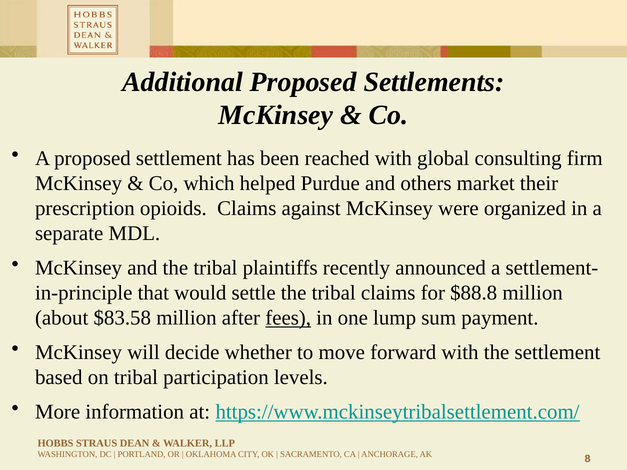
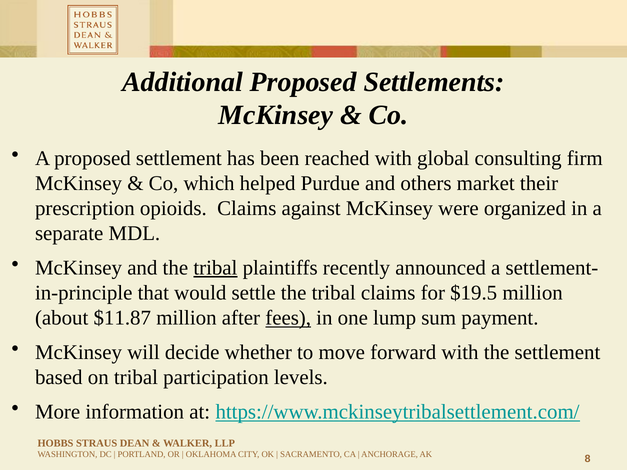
tribal underline: none -> present (215, 268)
$88.8: $88.8 -> $19.5 (474, 293)
$83.58: $83.58 -> $11.87 (122, 318)
